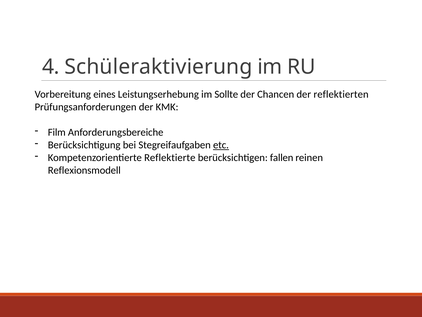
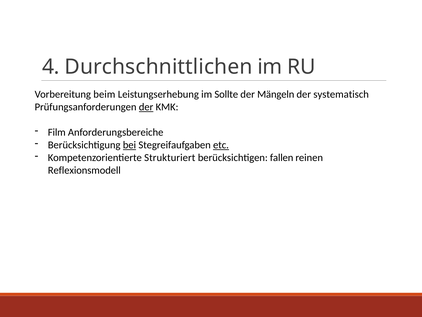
Schüleraktivierung: Schüleraktivierung -> Durchschnittlichen (158, 67)
eines: eines -> beim (104, 94)
Chancen: Chancen -> Mängeln (276, 94)
reflektierten: reflektierten -> systematisch (341, 94)
der underline: none -> present (146, 107)
bei underline: none -> present (129, 145)
Reflektierte: Reflektierte -> Strukturiert (170, 158)
